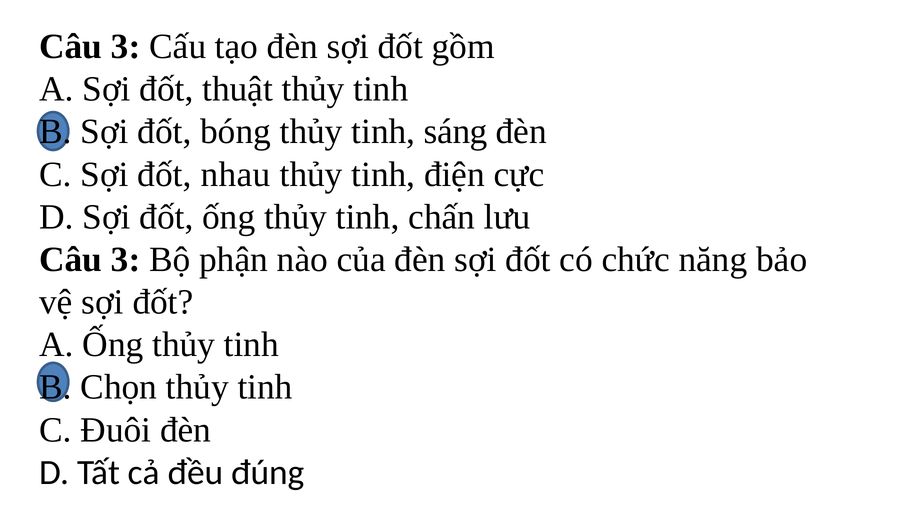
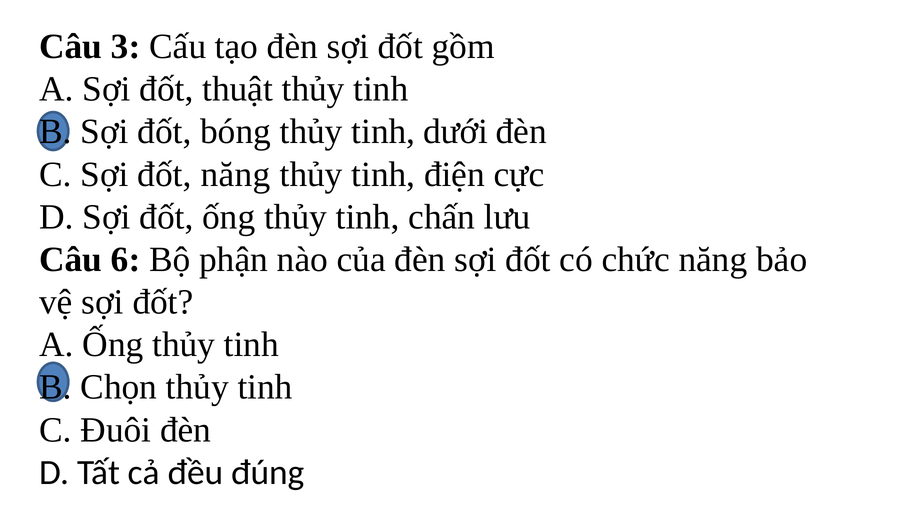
sáng: sáng -> dưới (456, 132)
đốt nhau: nhau -> năng (235, 174)
3: 3 -> 6 (126, 259)
